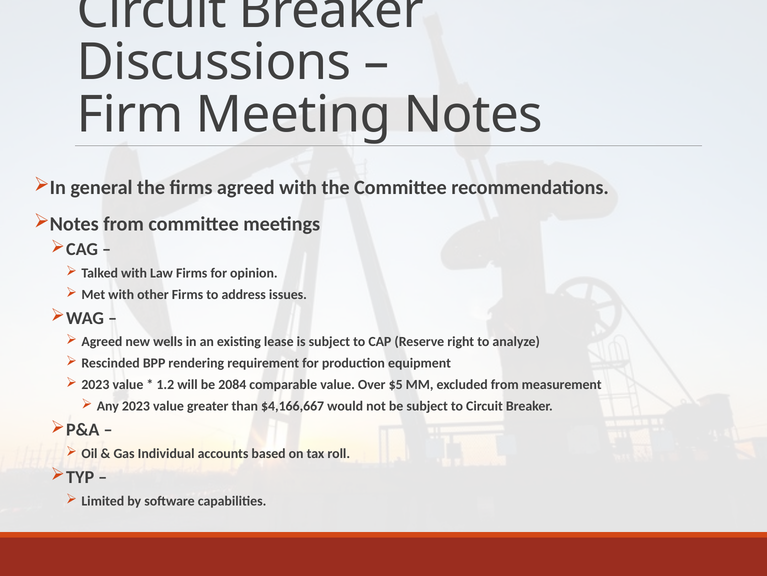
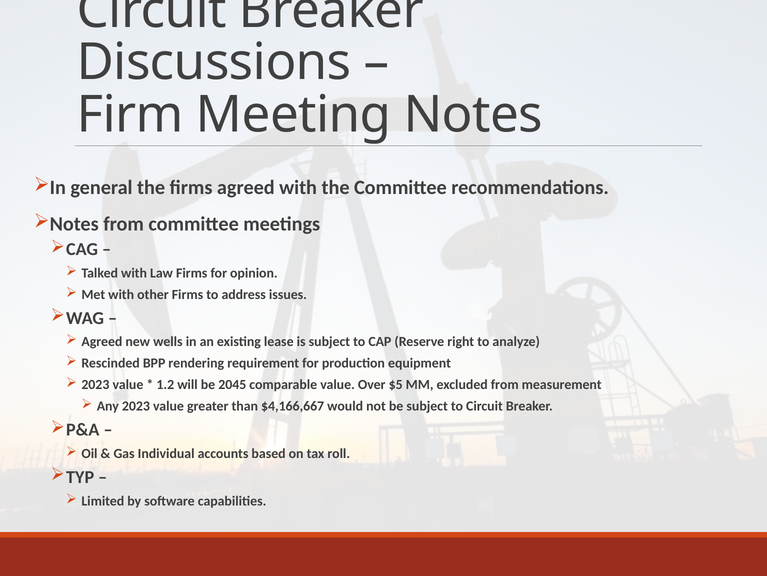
2084: 2084 -> 2045 (232, 384)
